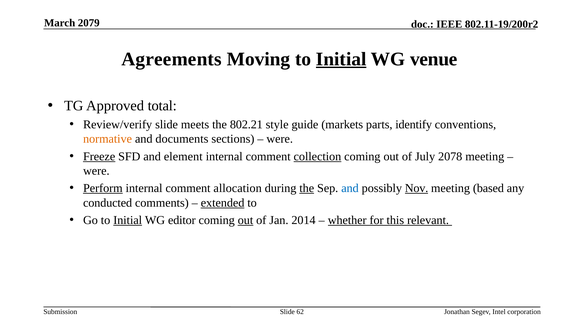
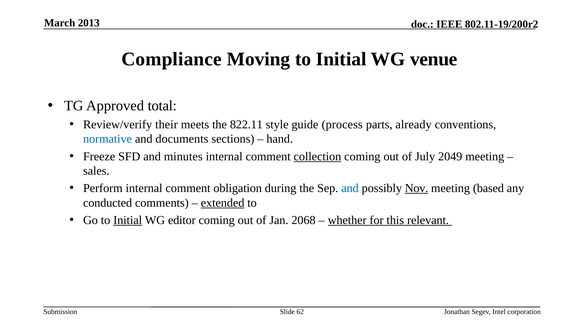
2079: 2079 -> 2013 (89, 23)
Agreements: Agreements -> Compliance (172, 59)
Initial underline: present -> none (341, 59)
Review/verify slide: slide -> their (166, 125)
802.21: 802.21 -> 822.11 (246, 125)
markets: markets -> process (342, 125)
identify: identify -> already (414, 125)
normative colour: orange -> blue (108, 139)
were: were -> hand (280, 139)
Freeze underline: present -> none (99, 157)
element: element -> minutes (183, 157)
2078: 2078 -> 2049 (450, 157)
were: were -> sales (96, 171)
Perform underline: present -> none (103, 189)
allocation: allocation -> obligation (238, 189)
the underline: present -> none (307, 189)
out underline: present -> none (245, 221)
2014: 2014 -> 2068 (304, 221)
